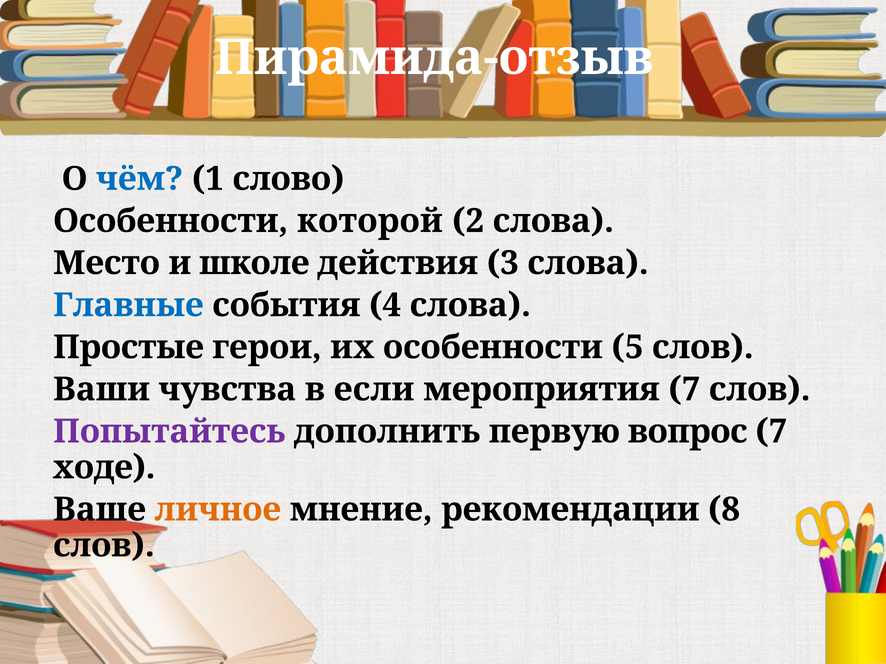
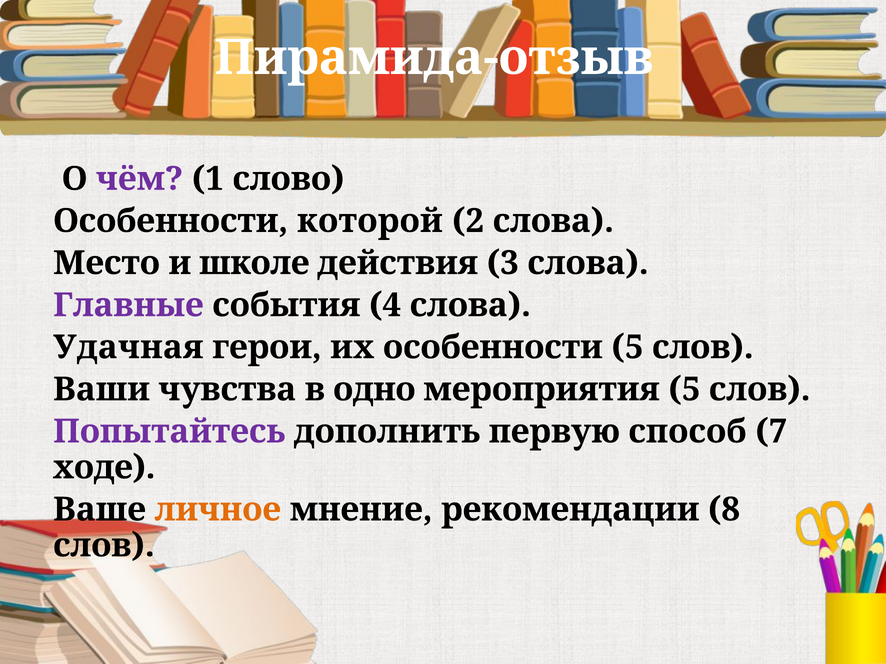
чём colour: blue -> purple (140, 179)
Главные colour: blue -> purple (128, 305)
Простые: Простые -> Удачная (128, 348)
если: если -> одно (374, 390)
мероприятия 7: 7 -> 5 (684, 390)
вопрос: вопрос -> способ (687, 432)
